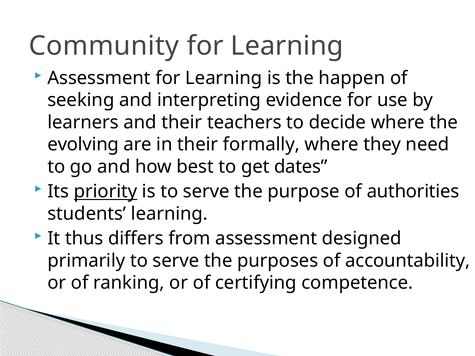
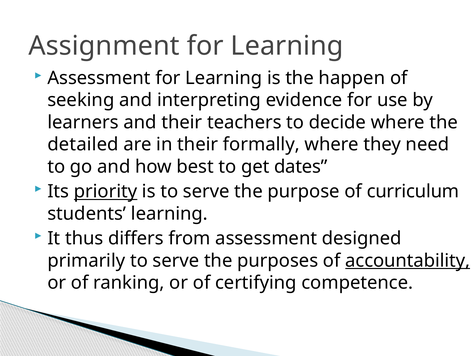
Community: Community -> Assignment (104, 46)
evolving: evolving -> detailed (83, 145)
authorities: authorities -> curriculum (413, 192)
accountability underline: none -> present (408, 261)
